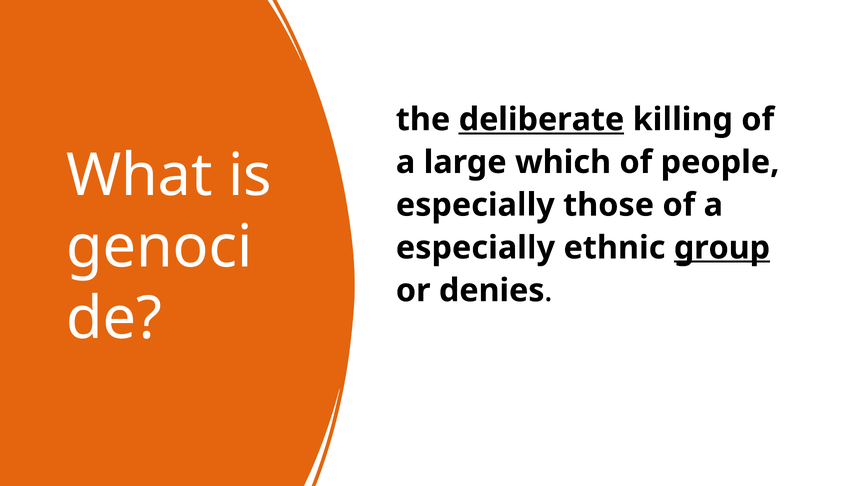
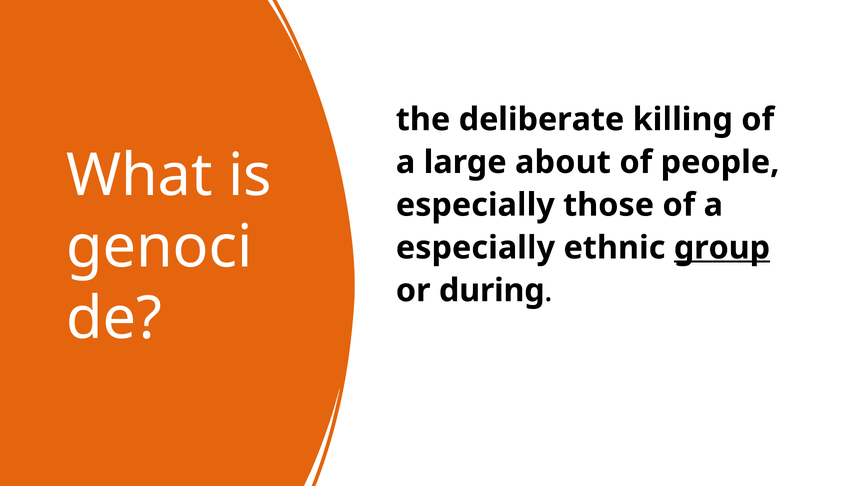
deliberate underline: present -> none (541, 119)
which: which -> about (563, 162)
denies: denies -> during (492, 291)
